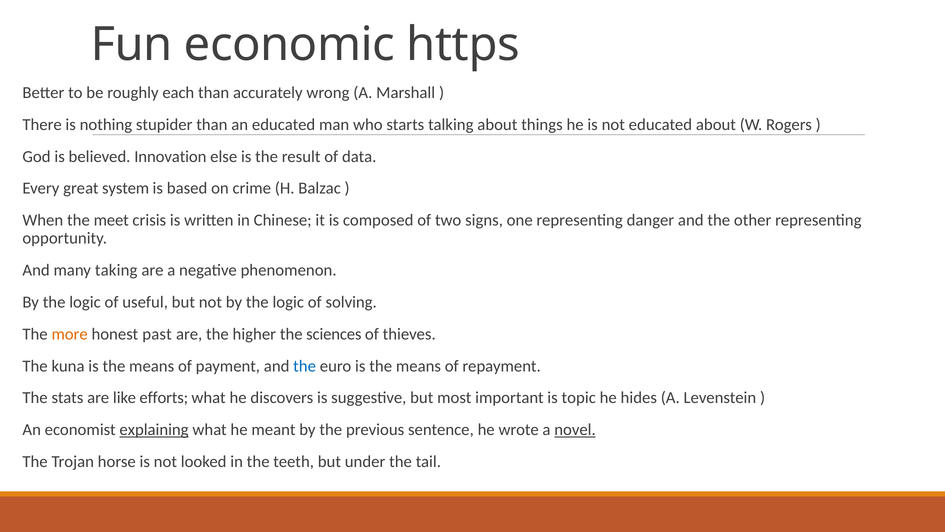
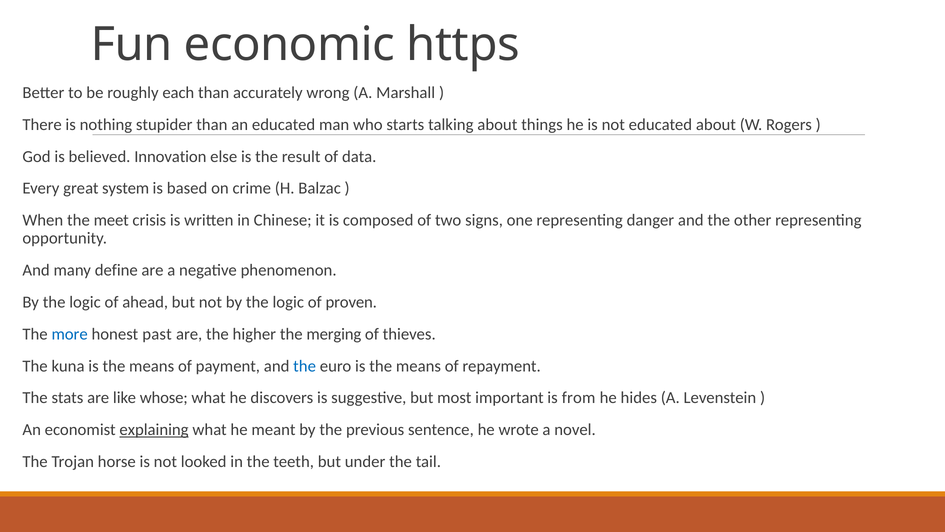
taking: taking -> define (116, 270)
useful: useful -> ahead (145, 302)
solving: solving -> proven (351, 302)
more colour: orange -> blue (70, 334)
sciences: sciences -> merging (334, 334)
efforts: efforts -> whose (164, 398)
topic: topic -> from (579, 398)
novel underline: present -> none (575, 429)
